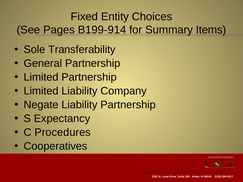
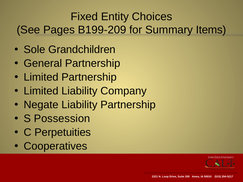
B199-914: B199-914 -> B199-209 (102, 30)
Transferability: Transferability -> Grandchildren (82, 50)
Expectancy: Expectancy -> Possession (62, 119)
Procedures: Procedures -> Perpetuities (63, 133)
